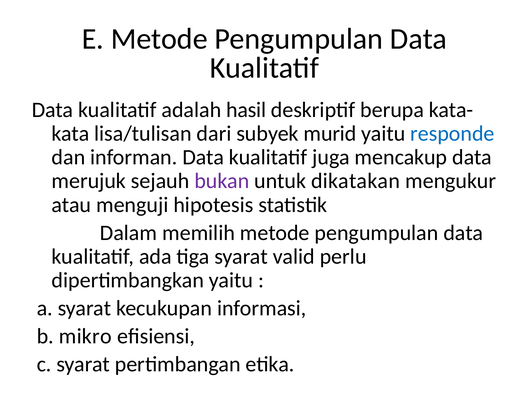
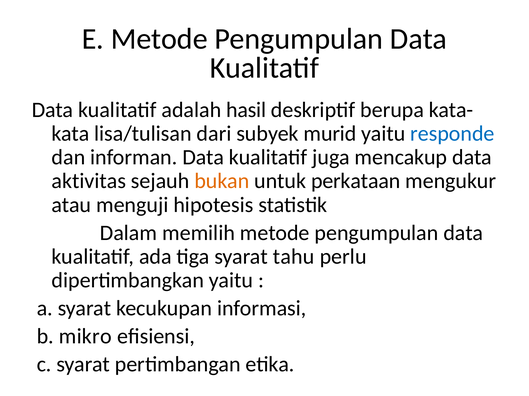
merujuk: merujuk -> aktivitas (89, 181)
bukan colour: purple -> orange (222, 181)
dikatakan: dikatakan -> perkataan (356, 181)
valid: valid -> tahu (294, 257)
